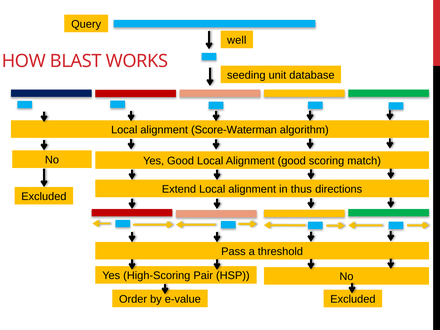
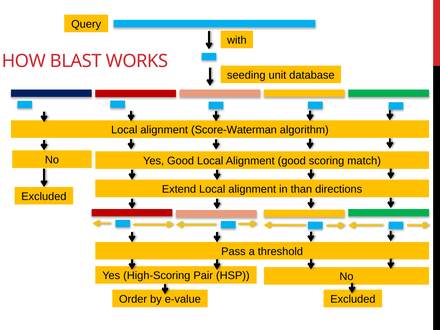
well: well -> with (237, 40)
thus: thus -> than (301, 189)
